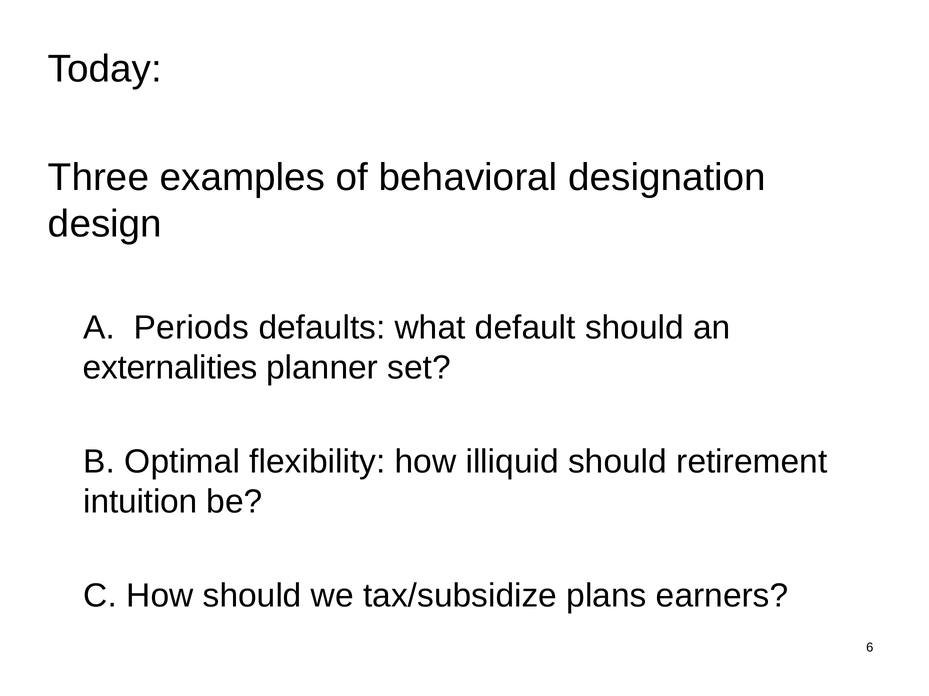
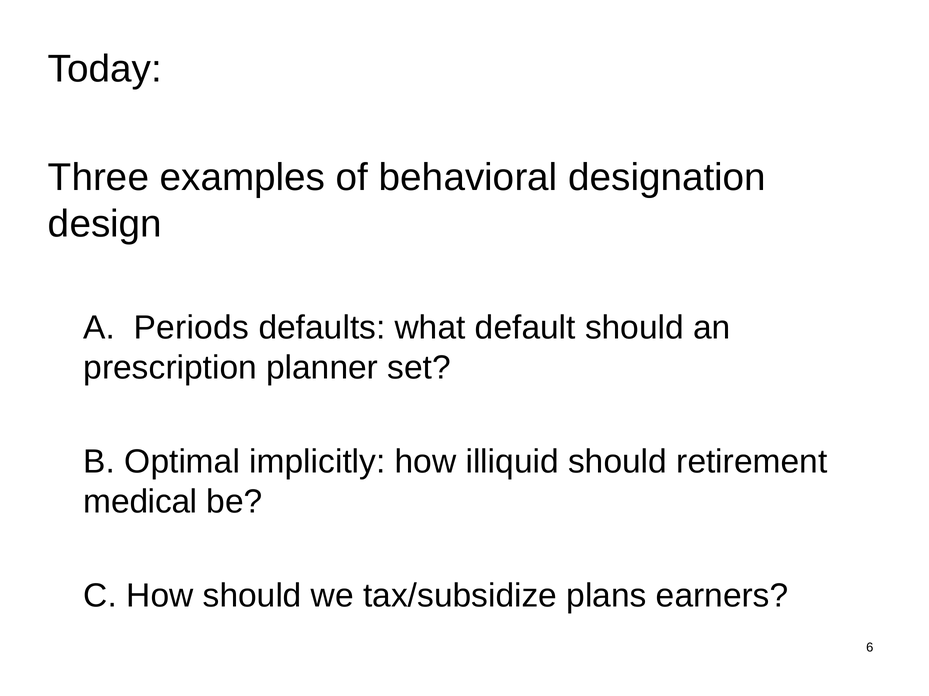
externalities: externalities -> prescription (170, 368)
flexibility: flexibility -> implicitly (317, 462)
intuition: intuition -> medical (140, 502)
